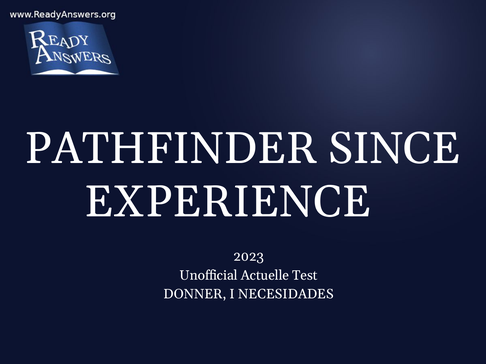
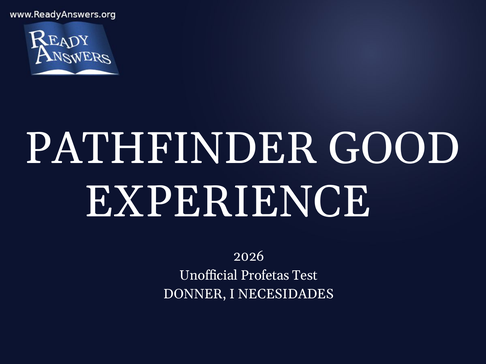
SINCE: SINCE -> GOOD (394, 149)
2023: 2023 -> 2026 (249, 257)
Actuelle: Actuelle -> Profetas (265, 276)
